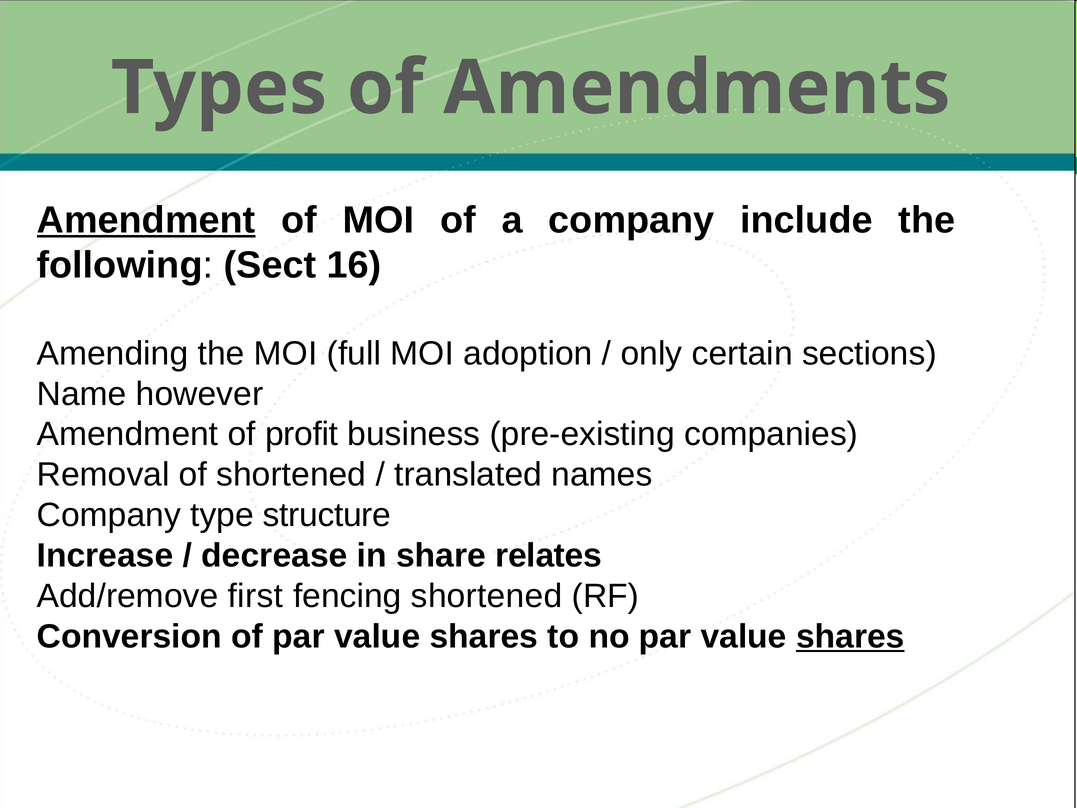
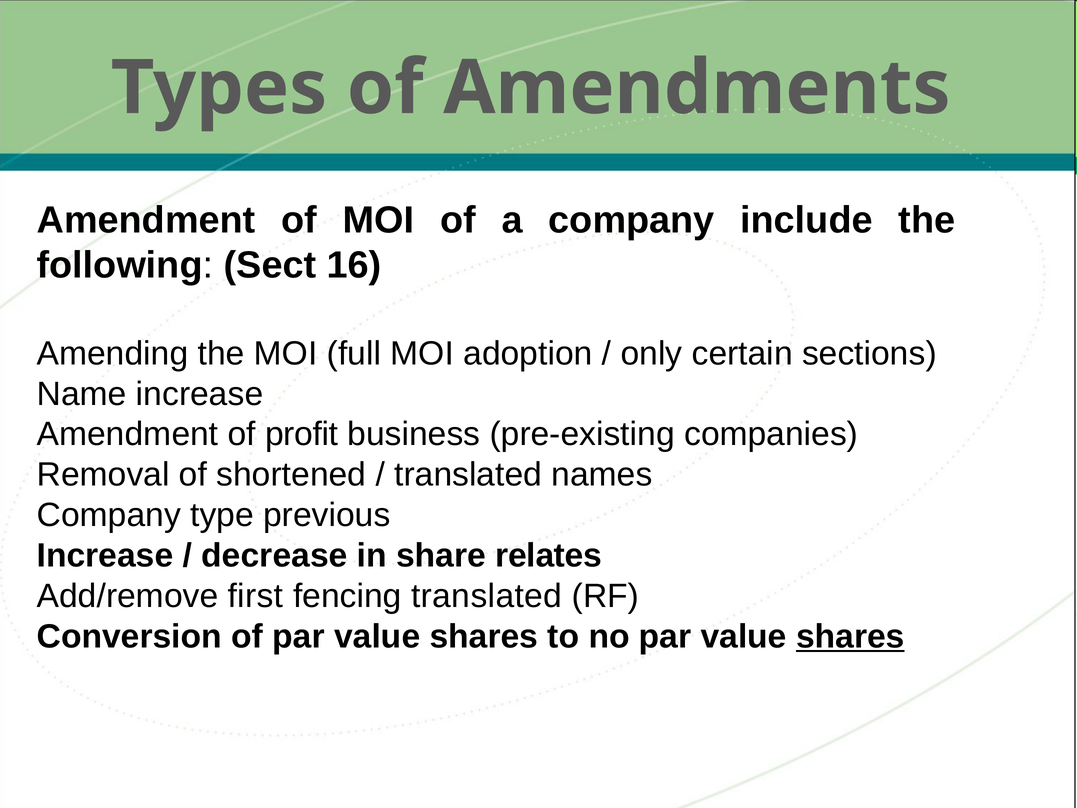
Amendment underline: present -> none (146, 220)
Name however: however -> increase (200, 394)
structure: structure -> previous (327, 515)
fencing shortened: shortened -> translated (487, 596)
